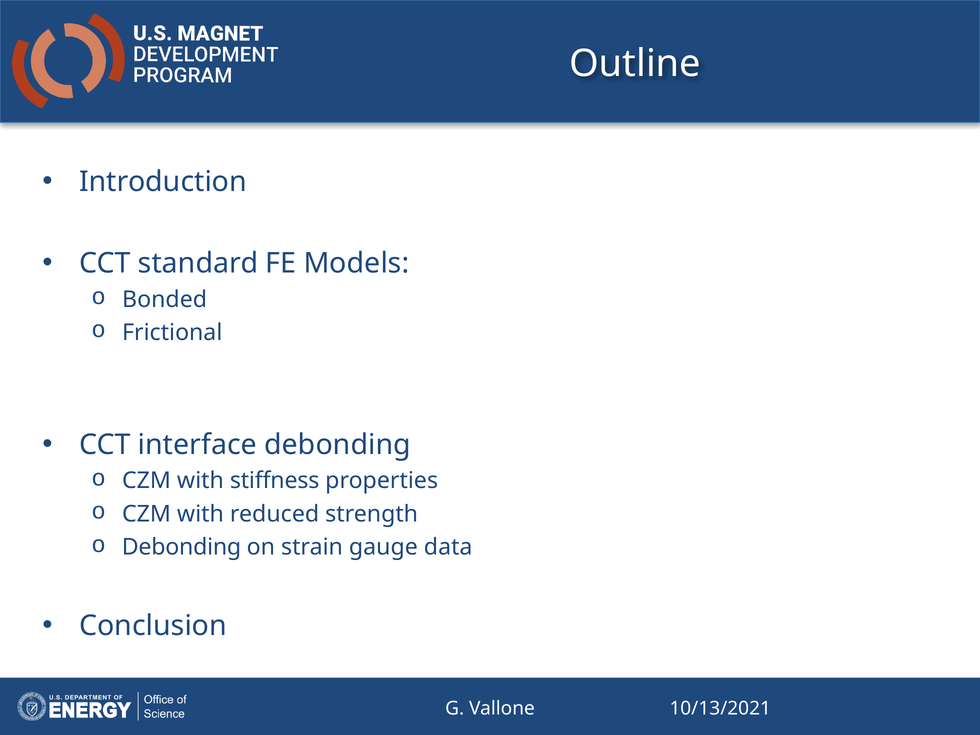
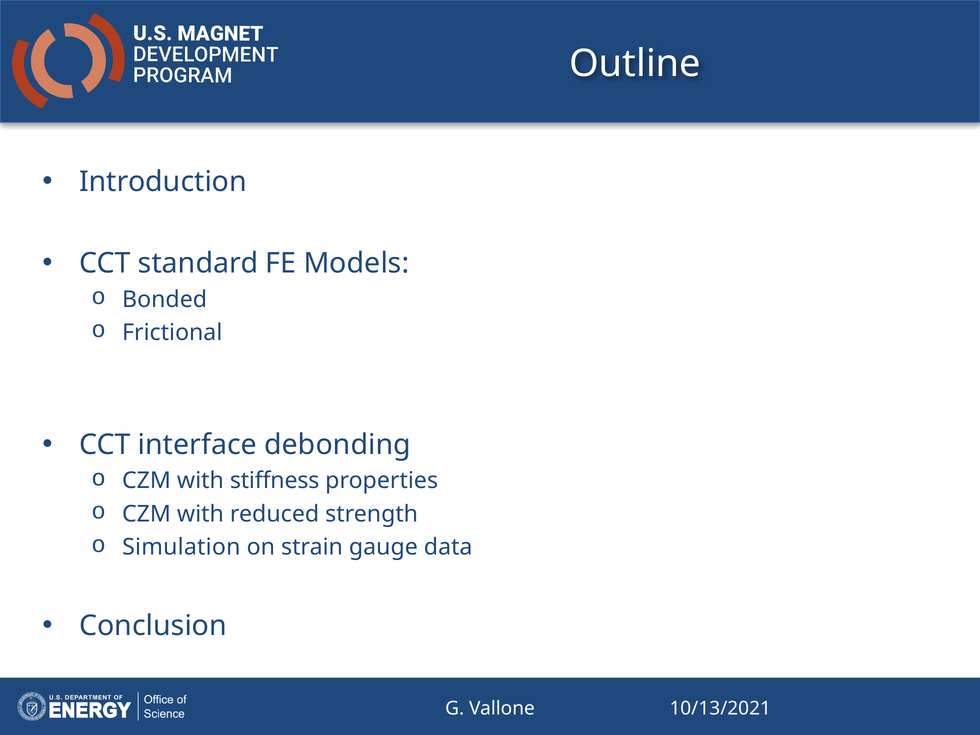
Debonding: Debonding -> Simulation (181, 547)
